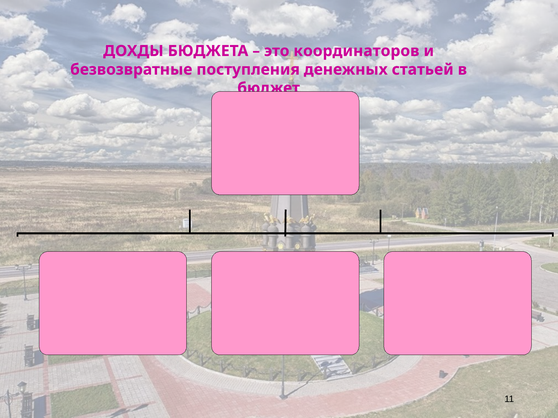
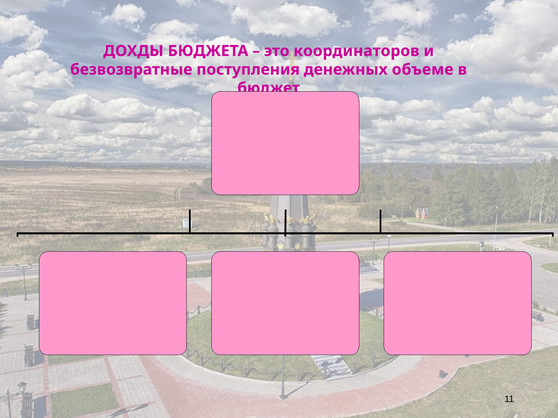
статьей: статьей -> объеме (423, 70)
